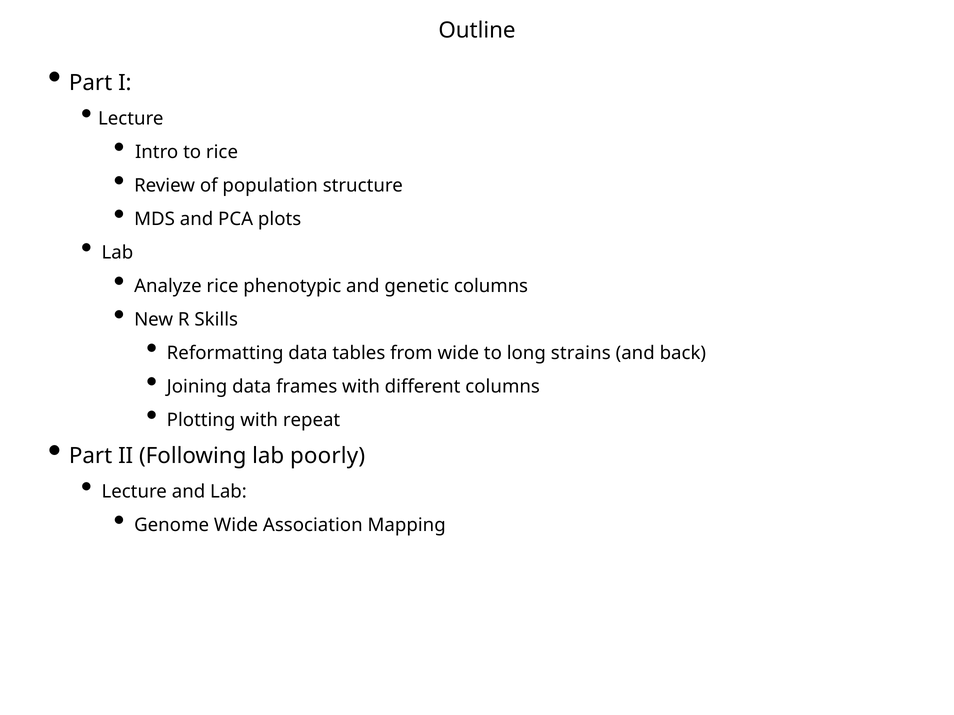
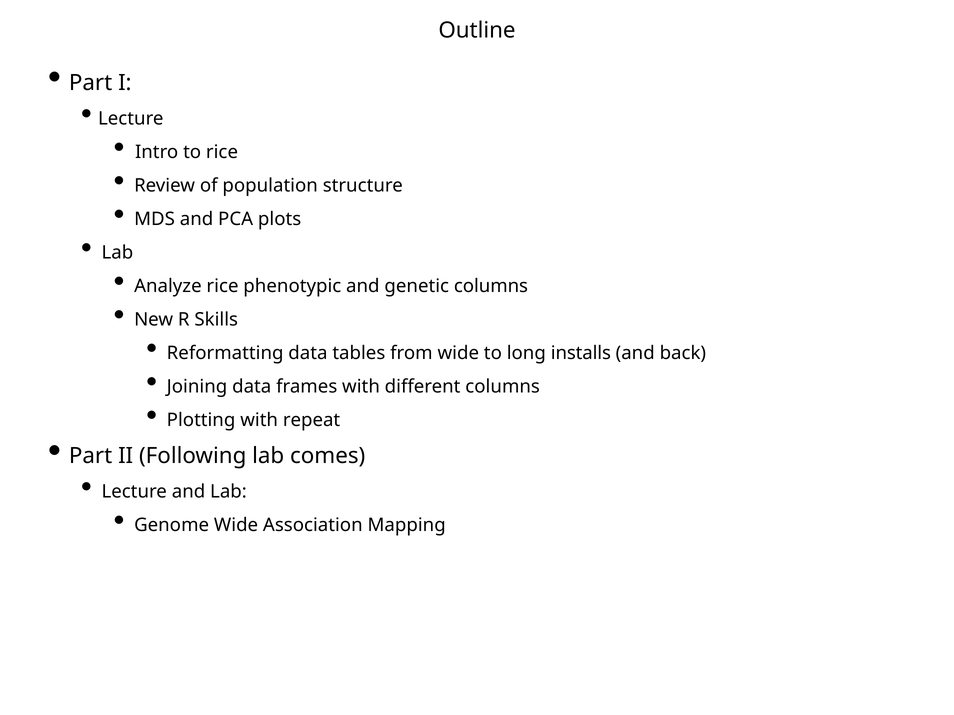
strains: strains -> installs (581, 353)
poorly: poorly -> comes (328, 456)
